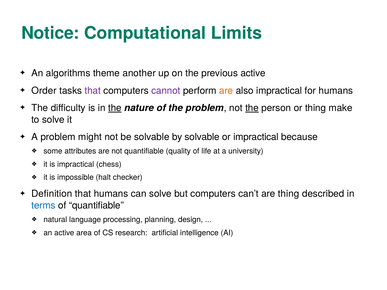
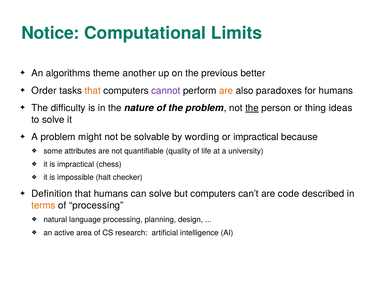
previous active: active -> better (253, 73)
that colour: purple -> orange (93, 91)
also impractical: impractical -> paradoxes (279, 91)
the underline: present -> none (115, 108)
make: make -> ideas (341, 108)
by solvable: solvable -> wording (202, 137)
are thing: thing -> code (289, 194)
terms colour: blue -> orange (43, 206)
of quantifiable: quantifiable -> processing (96, 206)
